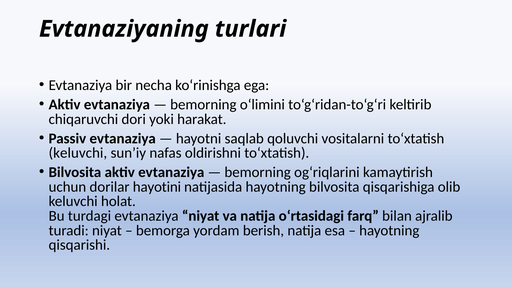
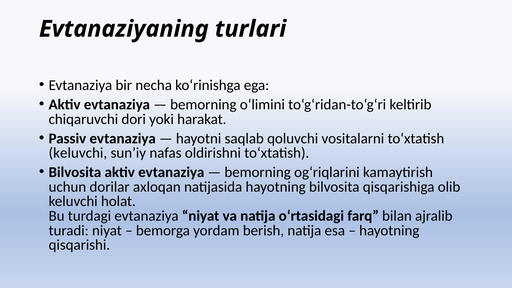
hayotini: hayotini -> axloqan (157, 187)
